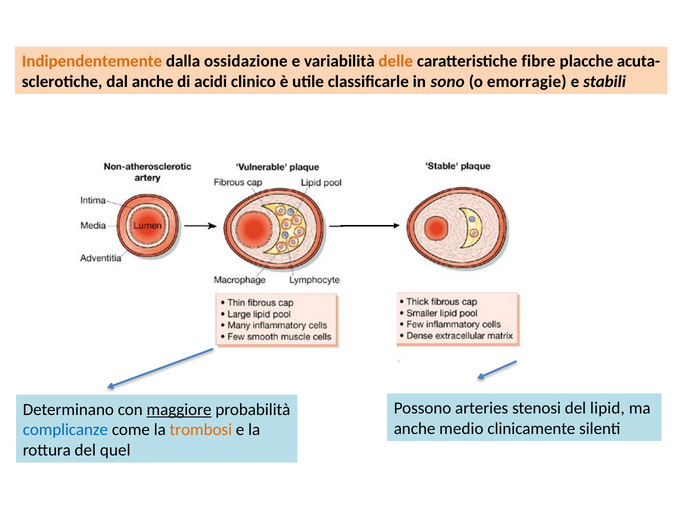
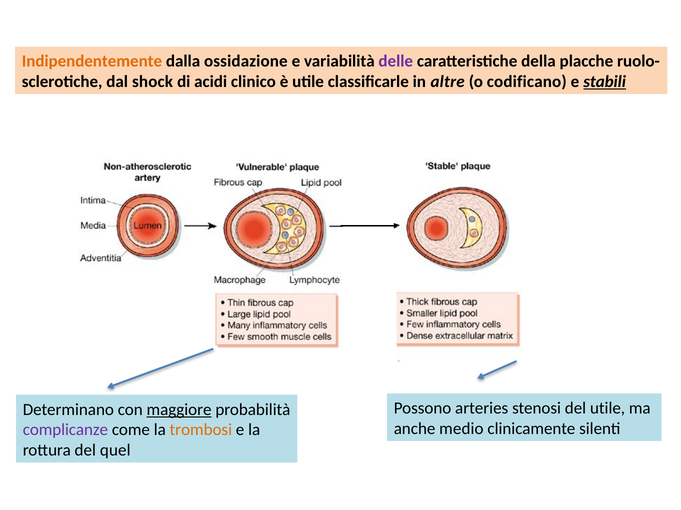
delle colour: orange -> purple (396, 61)
fibre: fibre -> della (538, 61)
acuta-: acuta- -> ruolo- (638, 61)
dal anche: anche -> shock (153, 82)
sono: sono -> altre (448, 82)
emorragie: emorragie -> codificano (527, 82)
stabili underline: none -> present (605, 82)
del lipid: lipid -> utile (608, 409)
complicanze colour: blue -> purple (65, 430)
